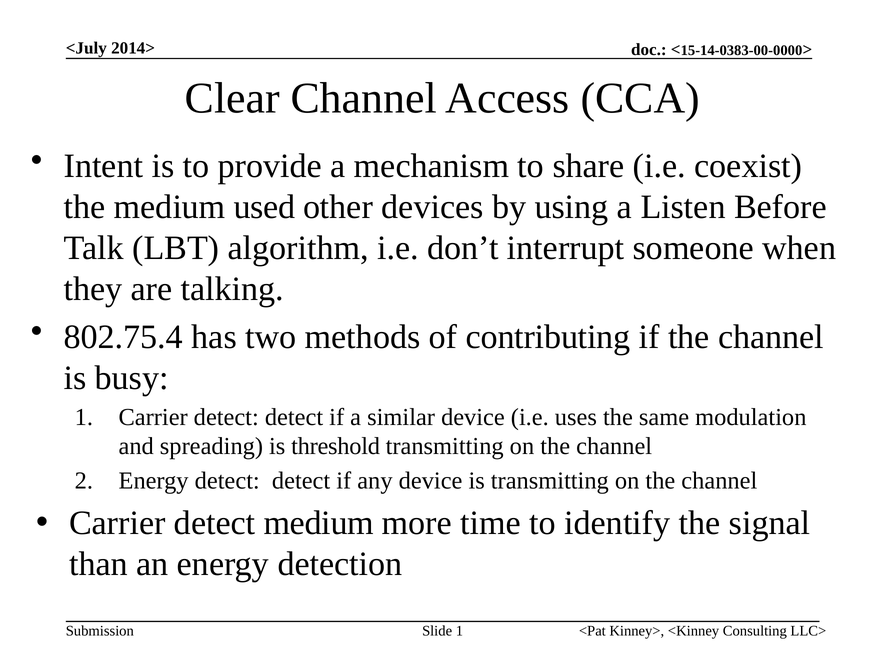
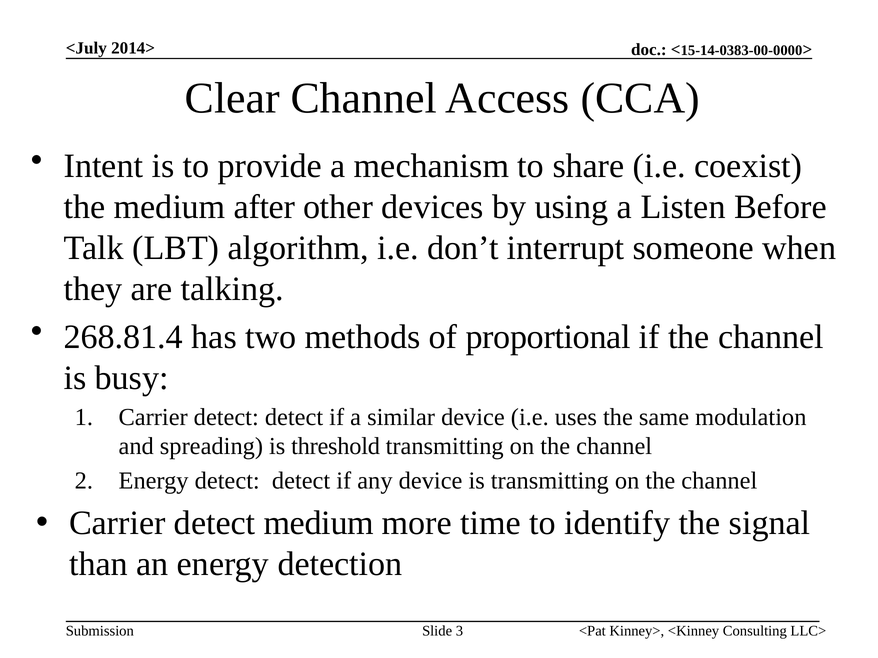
used: used -> after (264, 207)
802.75.4: 802.75.4 -> 268.81.4 (123, 337)
contributing: contributing -> proportional (548, 337)
Slide 1: 1 -> 3 (459, 632)
